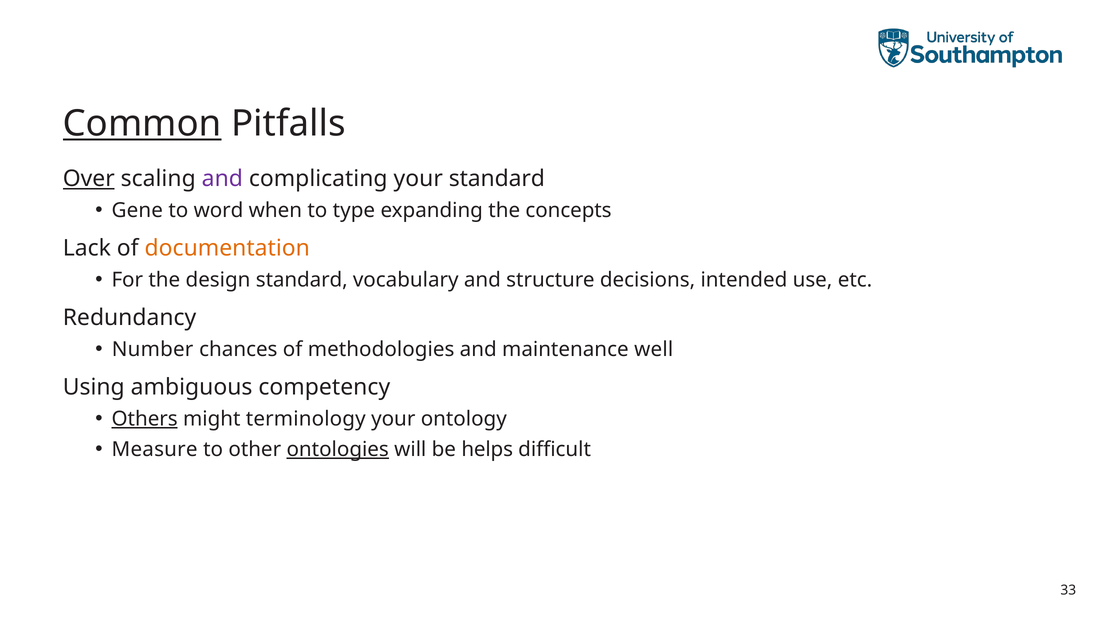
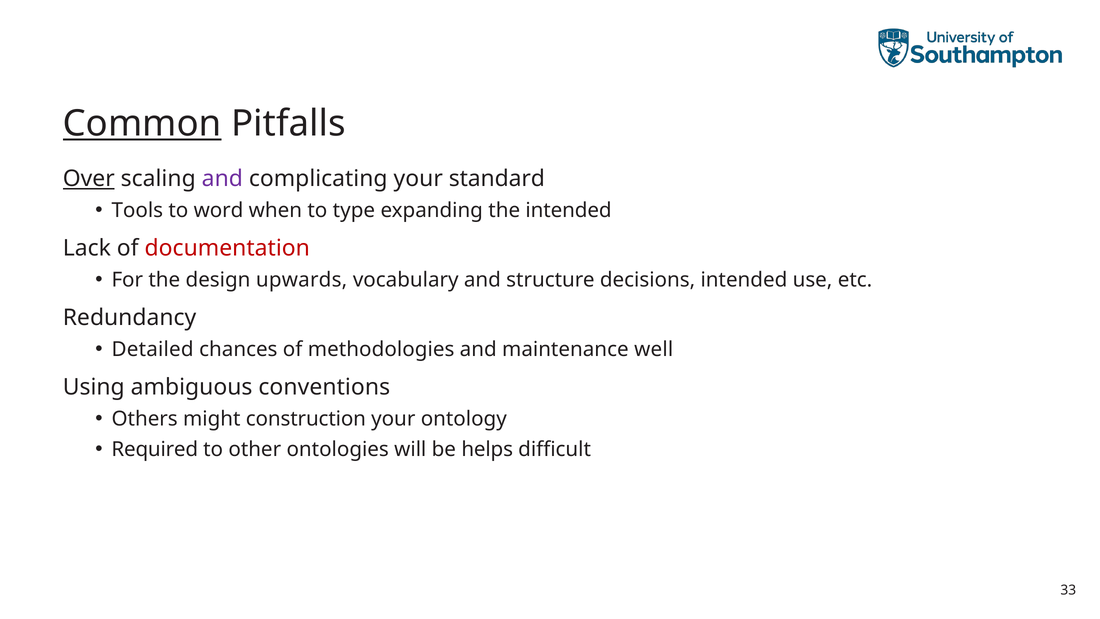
Gene: Gene -> Tools (137, 210)
the concepts: concepts -> intended (569, 210)
documentation colour: orange -> red (227, 248)
design standard: standard -> upwards (302, 280)
Number: Number -> Detailed (153, 349)
competency: competency -> conventions (324, 387)
Others underline: present -> none (145, 419)
terminology: terminology -> construction (306, 419)
Measure: Measure -> Required (155, 449)
ontologies underline: present -> none (338, 449)
